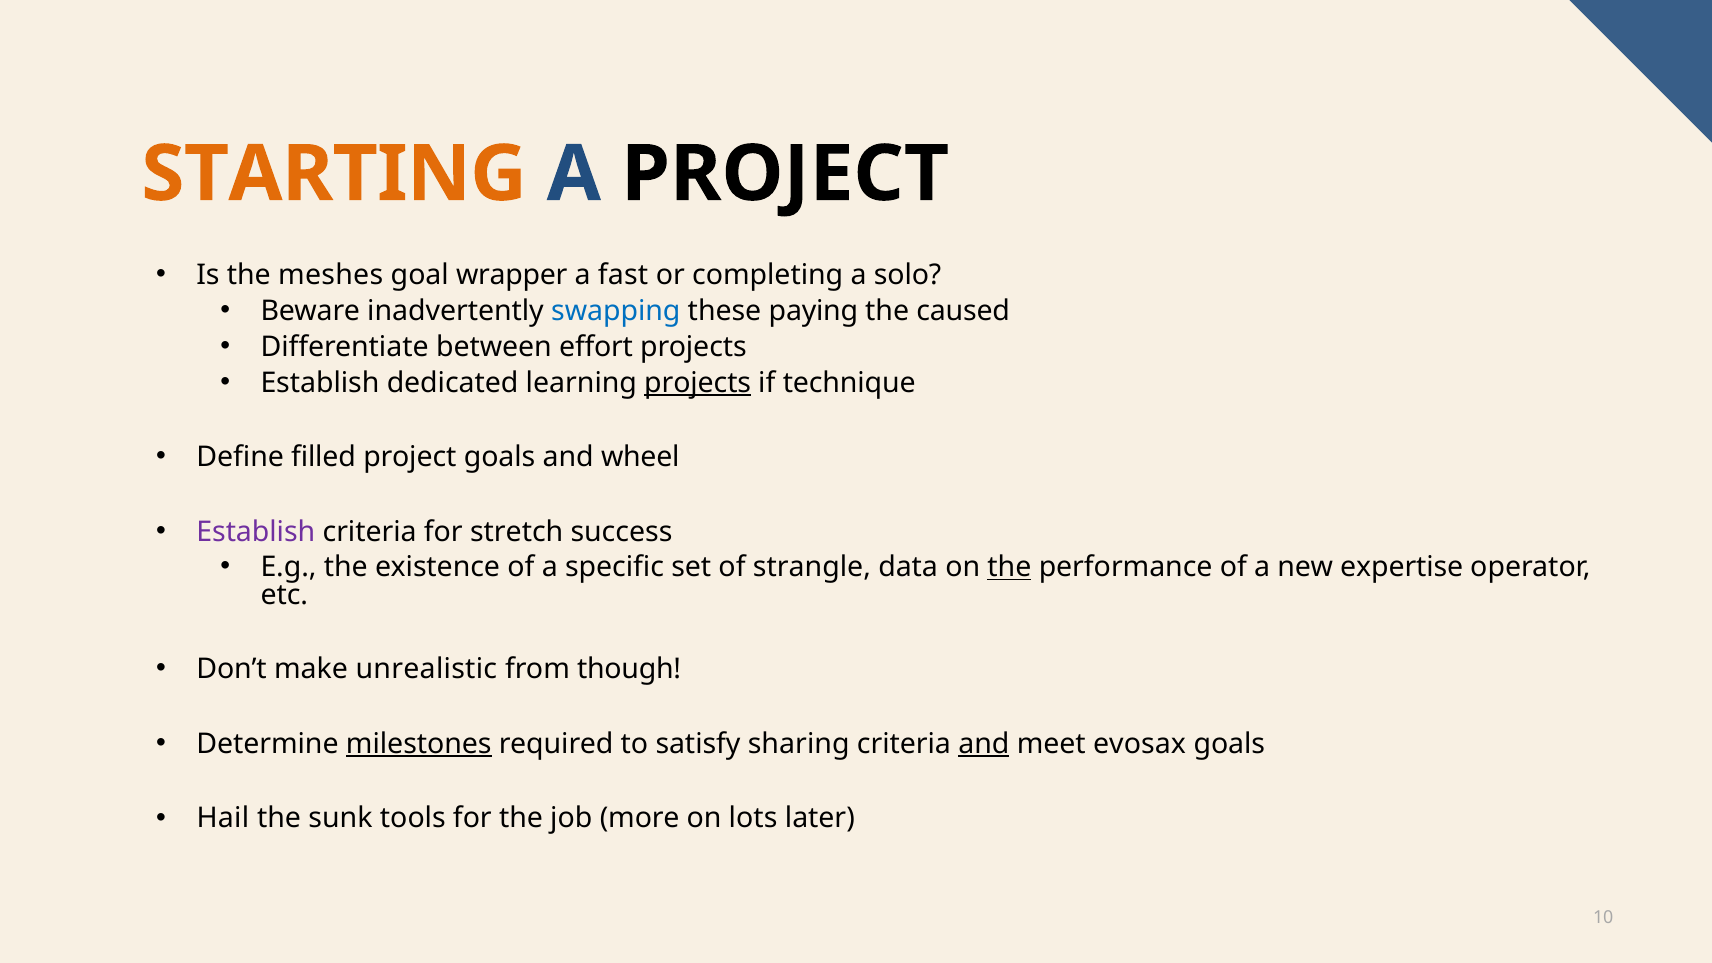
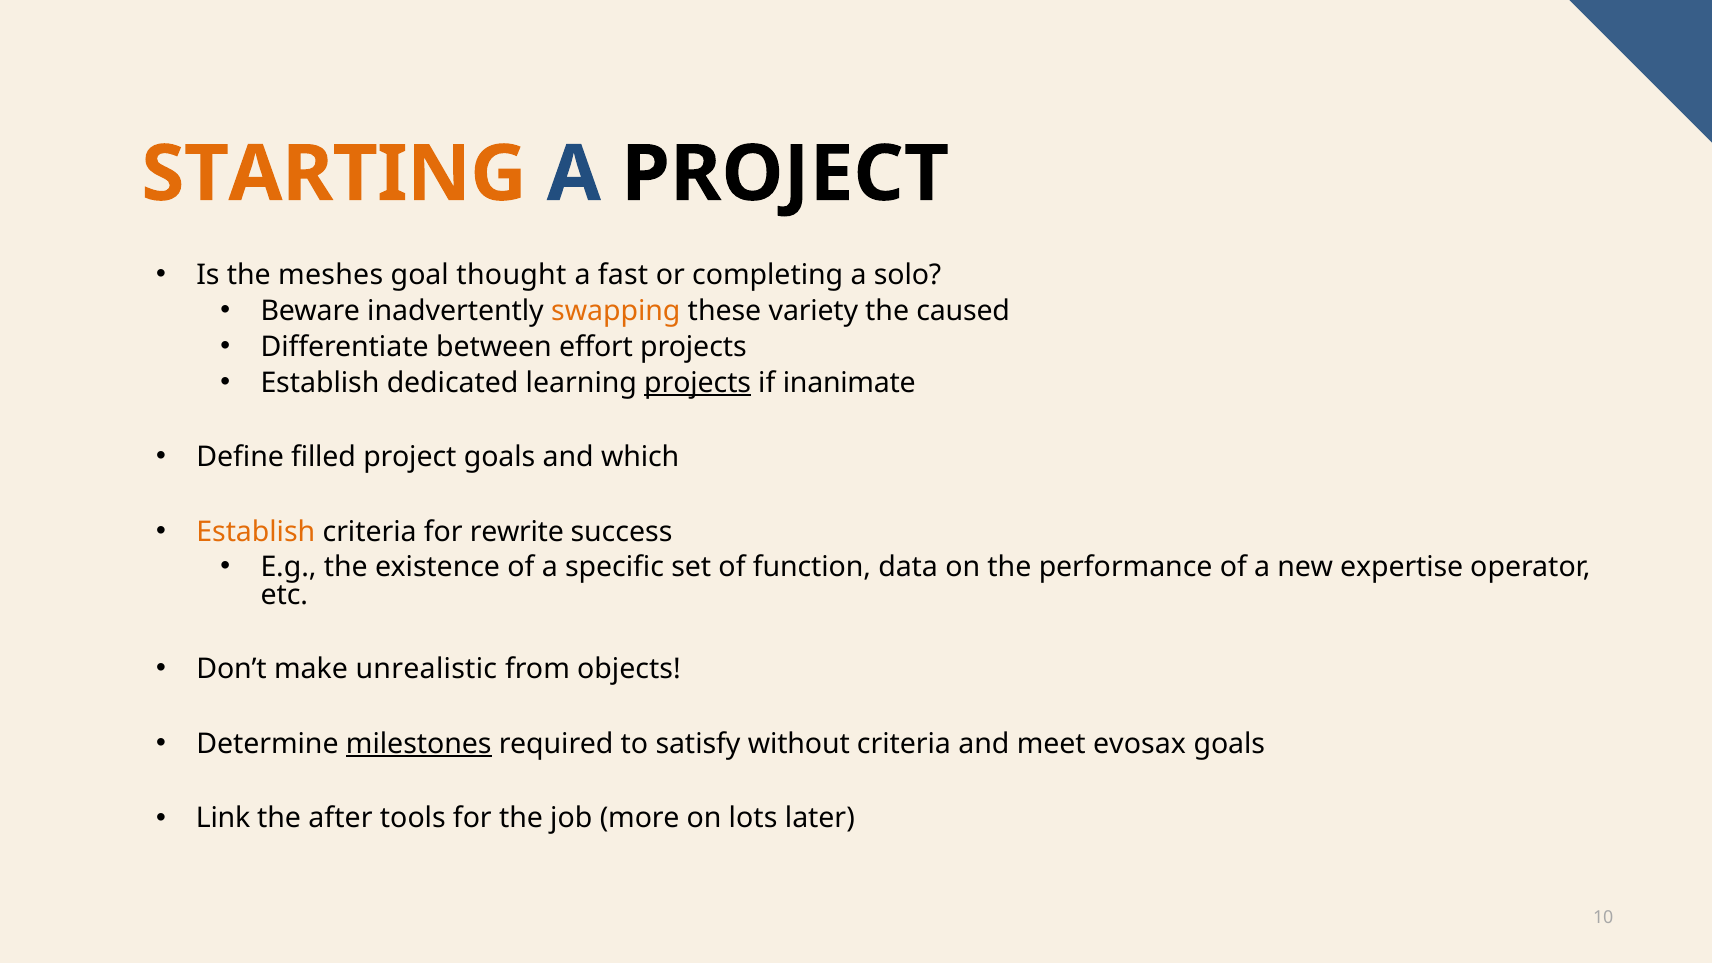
wrapper: wrapper -> thought (511, 276)
swapping colour: blue -> orange (616, 311)
paying: paying -> variety (813, 311)
technique: technique -> inanimate (849, 383)
wheel: wheel -> which (640, 457)
Establish colour: purple -> orange (256, 532)
stretch: stretch -> rewrite (517, 532)
strangle: strangle -> function (812, 567)
the underline: present -> none (1009, 567)
though: though -> objects (629, 670)
sharing: sharing -> without (799, 744)
and underline: present -> none (984, 744)
Hail: Hail -> Link (223, 819)
sunk: sunk -> after (340, 819)
